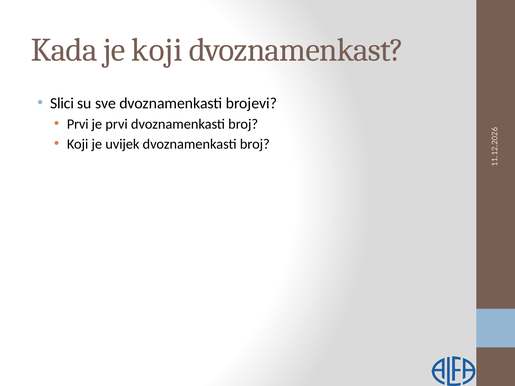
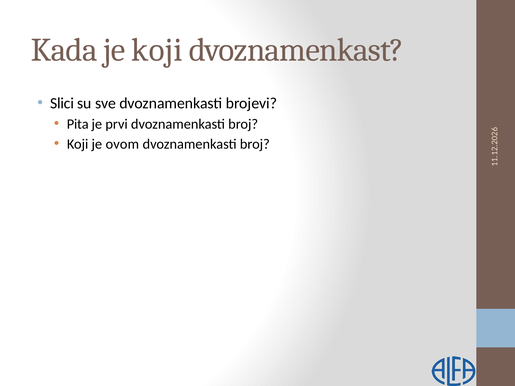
Prvi: Prvi -> Pita (78, 124)
uvijek: uvijek -> ovom (122, 144)
